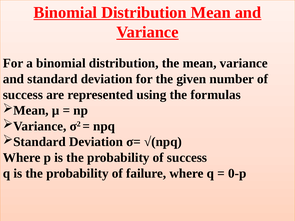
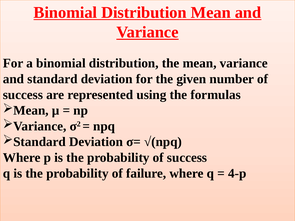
0-p: 0-p -> 4-p (237, 173)
